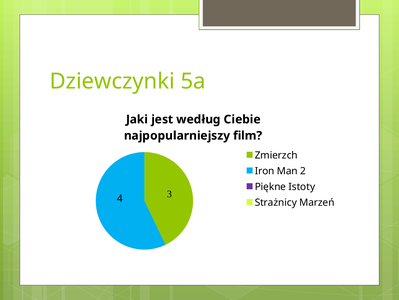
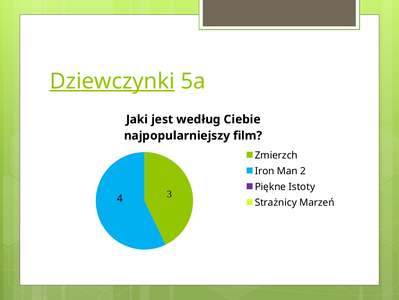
Dziewczynki underline: none -> present (112, 81)
